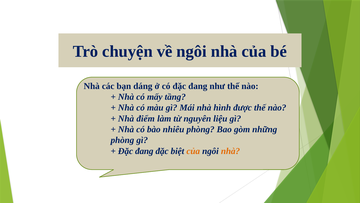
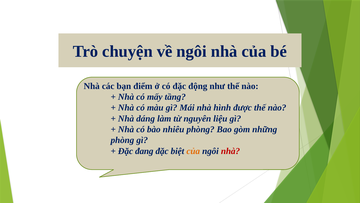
dáng: dáng -> điểm (143, 86)
có đặc đang: đang -> động (198, 86)
điểm: điểm -> dáng (146, 118)
nhà colour: orange -> red (230, 151)
